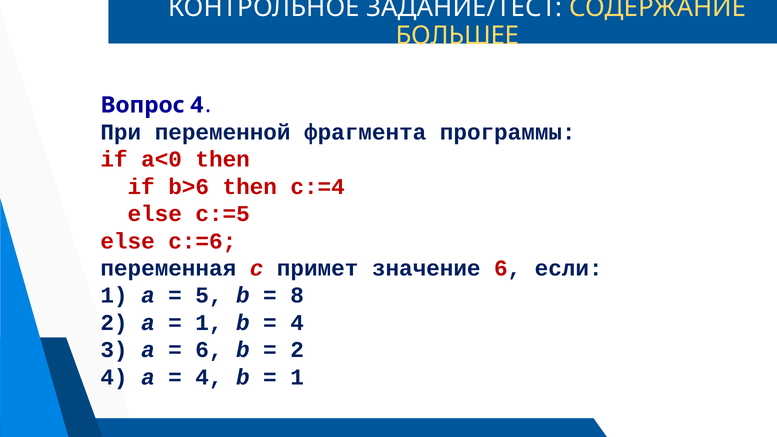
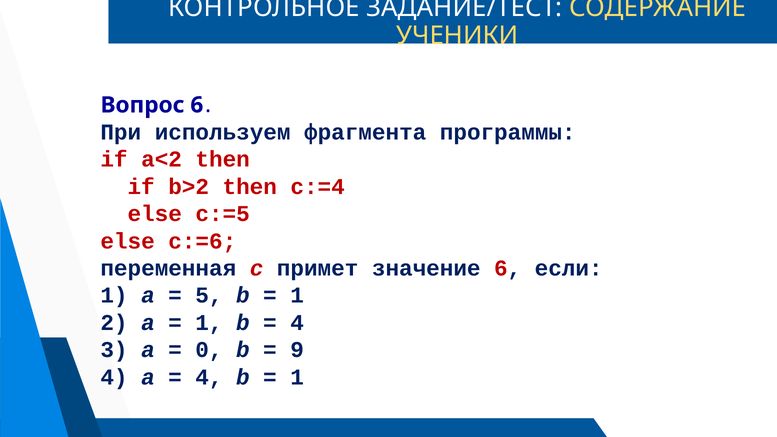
БОЛЬШЕЕ: БОЛЬШЕЕ -> УЧЕНИКИ (457, 36)
Вопрос 4: 4 -> 6 (197, 105)
переменной: переменной -> используем (223, 132)
а<0: а<0 -> а<2 (162, 159)
b>6: b>6 -> b>2 (189, 187)
8: 8 -> 1 (297, 295)
6: 6 -> 0 (209, 350)
2: 2 -> 9 (297, 350)
